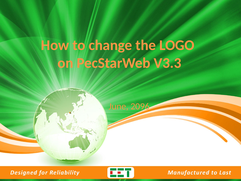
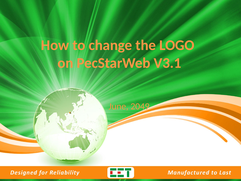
V3.3: V3.3 -> V3.1 (167, 63)
2096: 2096 -> 2049 (140, 106)
